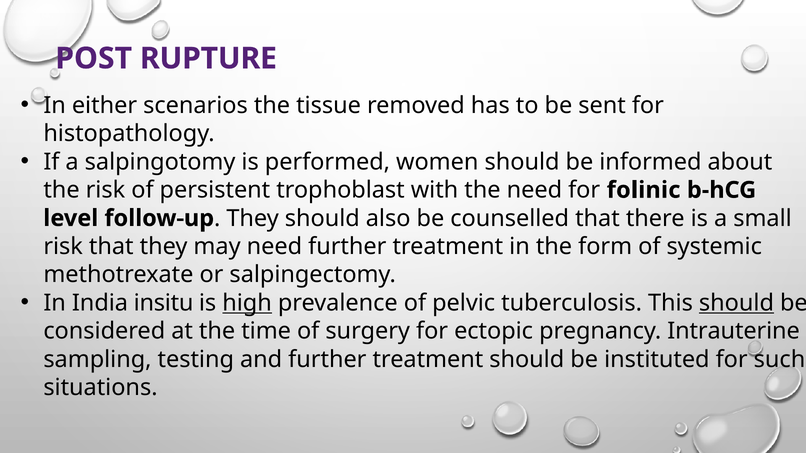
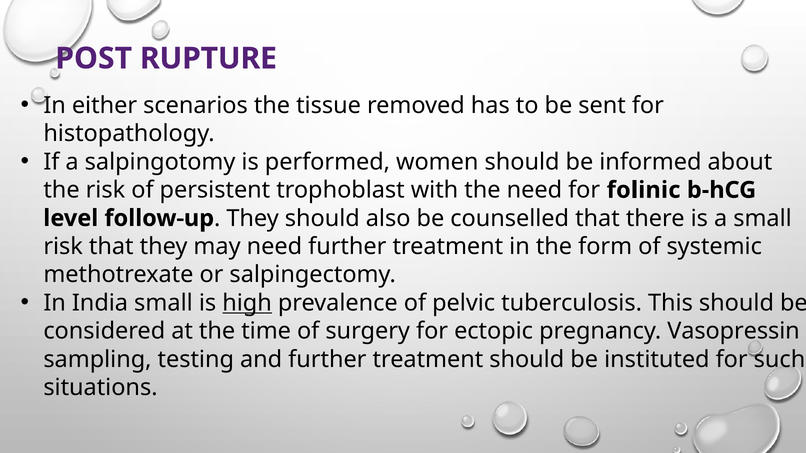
India insitu: insitu -> small (163, 303)
should underline: present -> none (736, 303)
Intrauterine: Intrauterine -> Vasopressin (734, 331)
